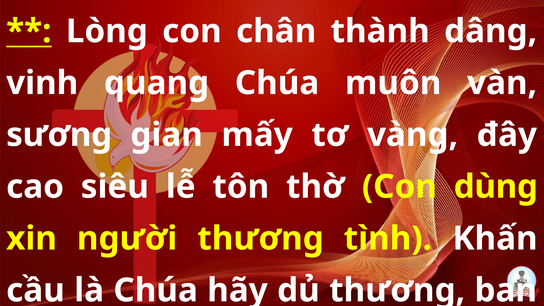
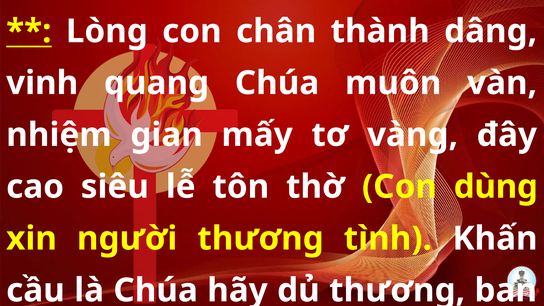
sương: sương -> nhiệm (59, 135)
